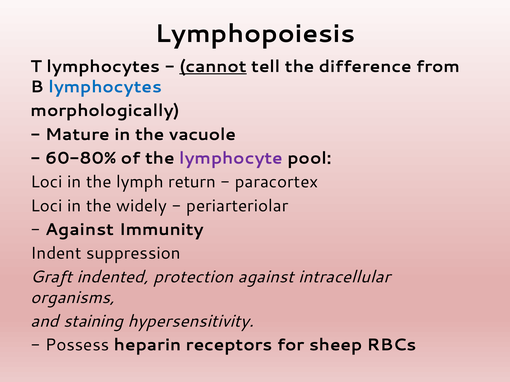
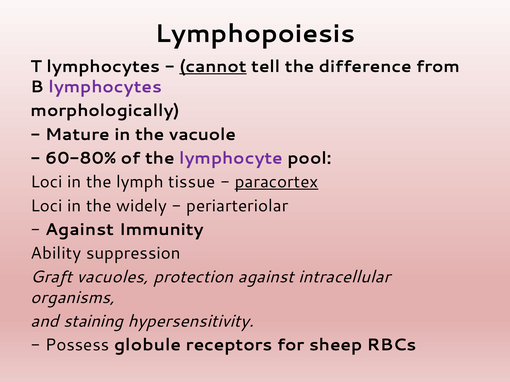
lymphocytes colour: blue -> purple (105, 87)
return: return -> tissue (192, 182)
paracortex underline: none -> present (277, 182)
Indent: Indent -> Ability (56, 254)
indented: indented -> vacuoles (113, 277)
heparin: heparin -> globule (148, 345)
